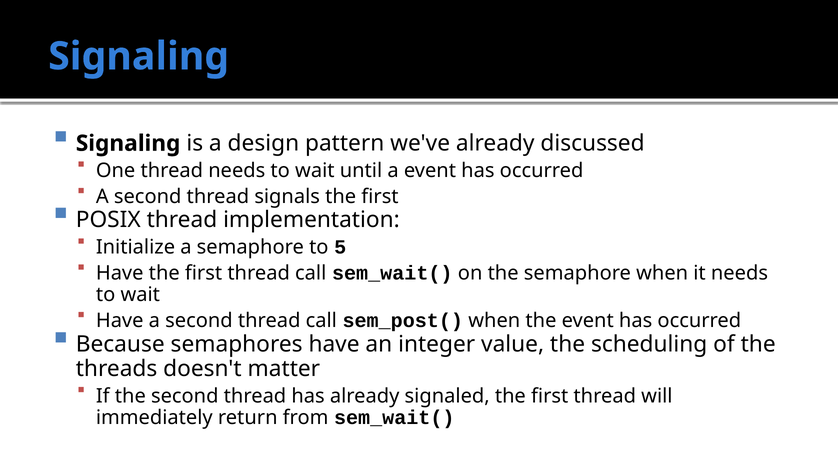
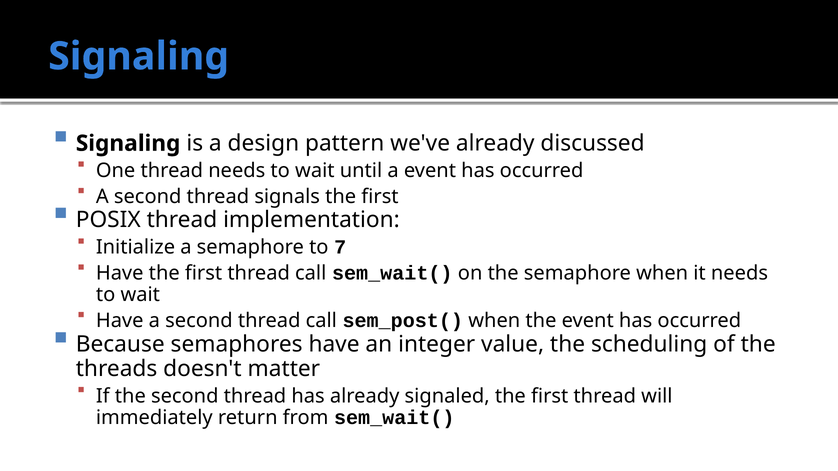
5: 5 -> 7 (340, 247)
